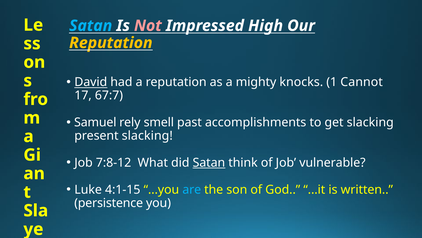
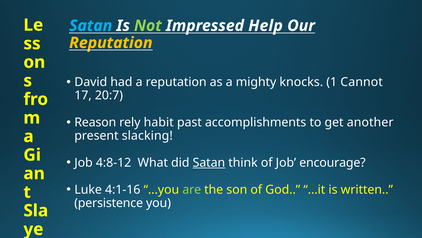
Not colour: pink -> light green (148, 26)
High: High -> Help (266, 26)
David underline: present -> none (91, 82)
67:7: 67:7 -> 20:7 (109, 95)
Samuel: Samuel -> Reason (95, 122)
smell: smell -> habit (159, 122)
get slacking: slacking -> another (370, 122)
7:8-12: 7:8-12 -> 4:8-12 (114, 162)
vulnerable: vulnerable -> encourage (332, 162)
4:1-15: 4:1-15 -> 4:1-16 (123, 189)
are colour: light blue -> light green (192, 189)
